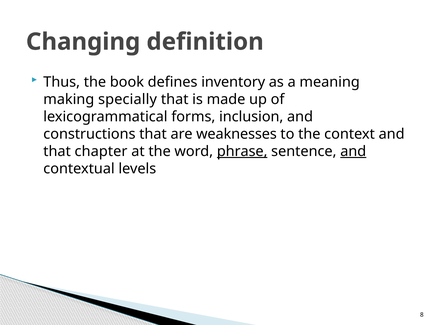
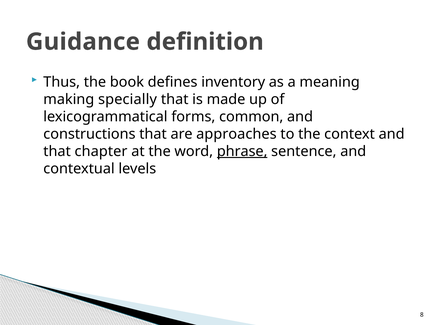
Changing: Changing -> Guidance (83, 42)
inclusion: inclusion -> common (251, 117)
weaknesses: weaknesses -> approaches (236, 134)
and underline: present -> none (353, 152)
